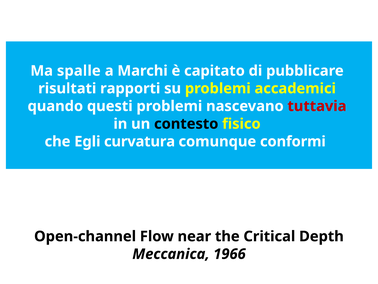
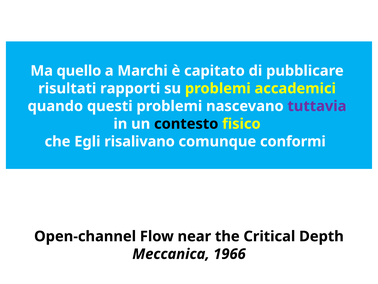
spalle: spalle -> quello (79, 71)
tuttavia colour: red -> purple (317, 106)
curvatura: curvatura -> risalivano (140, 141)
